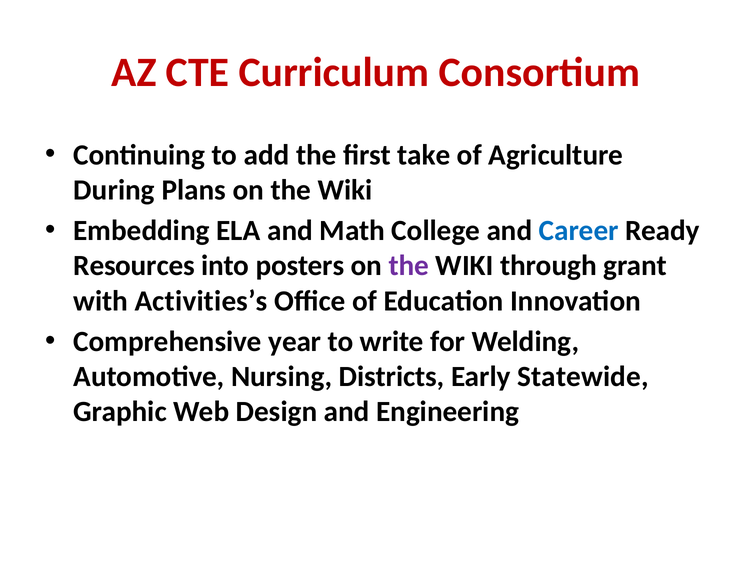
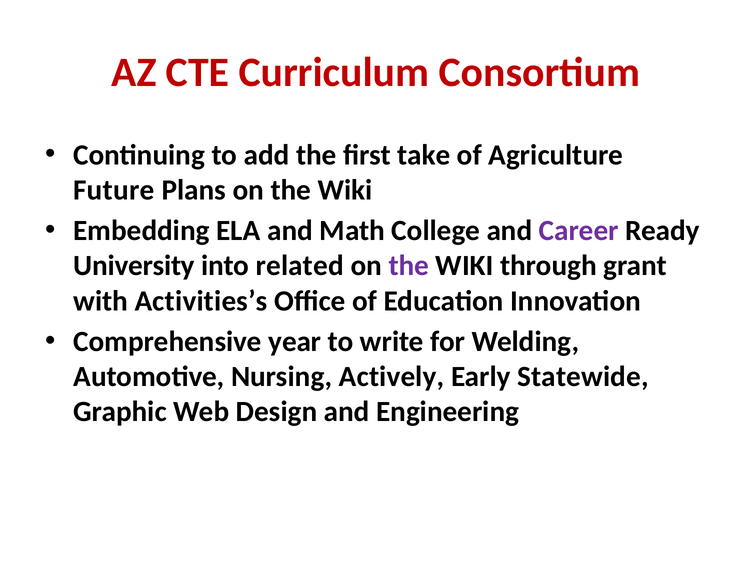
During: During -> Future (114, 190)
Career colour: blue -> purple (579, 231)
Resources: Resources -> University (134, 266)
posters: posters -> related (300, 266)
Districts: Districts -> Actively (392, 377)
